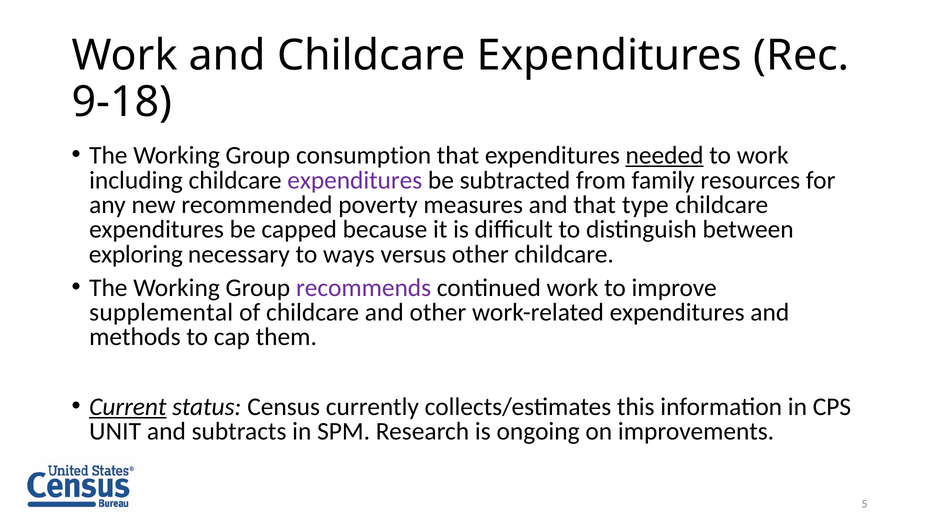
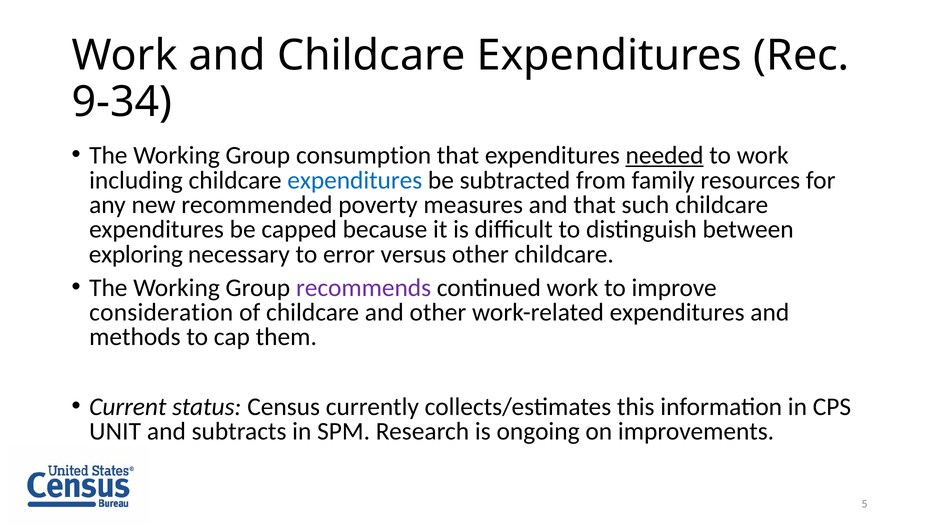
9-18: 9-18 -> 9-34 (122, 102)
expenditures colour: purple -> blue (355, 180)
type: type -> such (645, 205)
ways: ways -> error (349, 254)
supplemental: supplemental -> consideration (161, 313)
Current underline: present -> none (128, 407)
